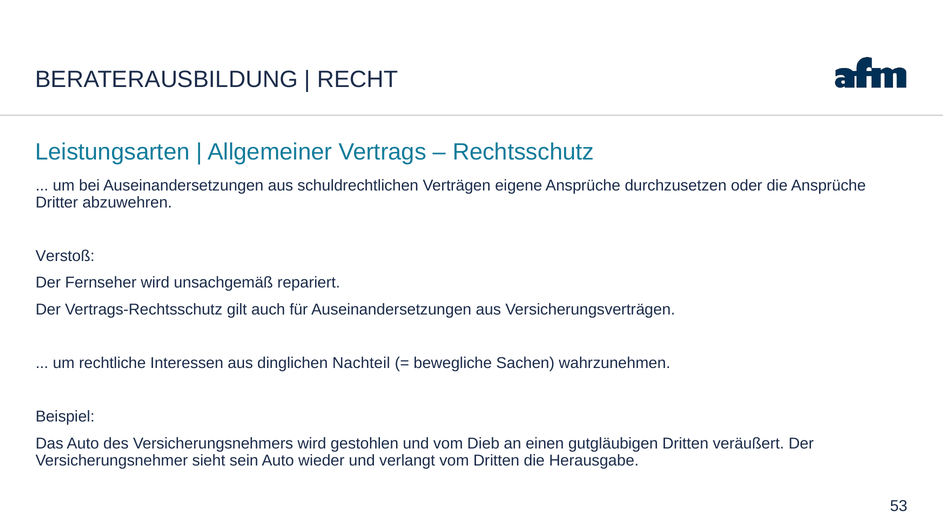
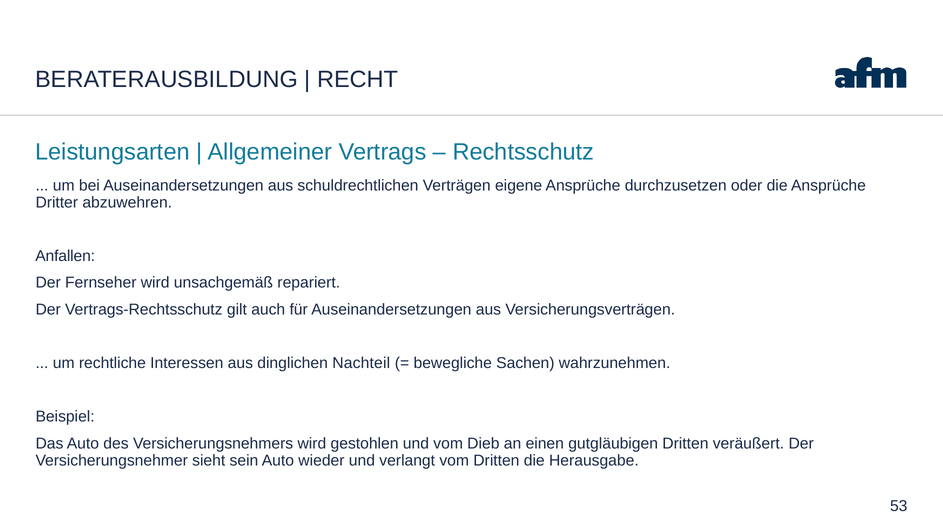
Verstoß: Verstoß -> Anfallen (65, 256)
